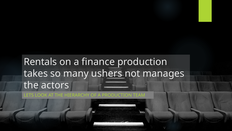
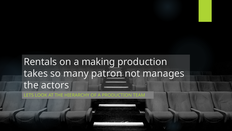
finance: finance -> making (98, 62)
ushers: ushers -> patron (107, 73)
